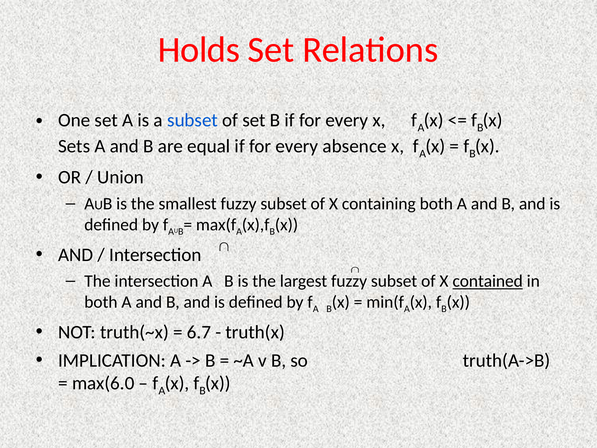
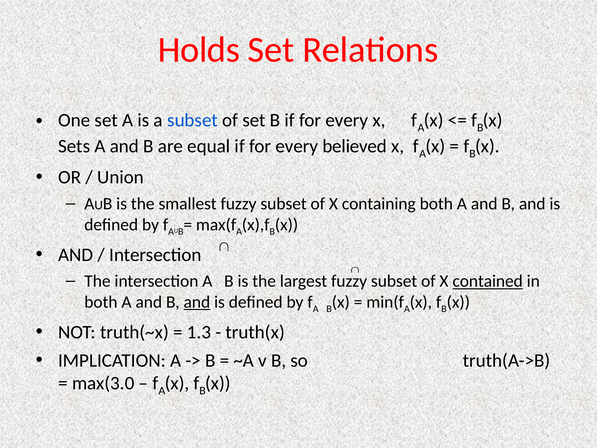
absence: absence -> believed (355, 146)
and underline: none -> present (197, 302)
6.7: 6.7 -> 1.3 (199, 332)
max(6.0: max(6.0 -> max(3.0 (103, 383)
